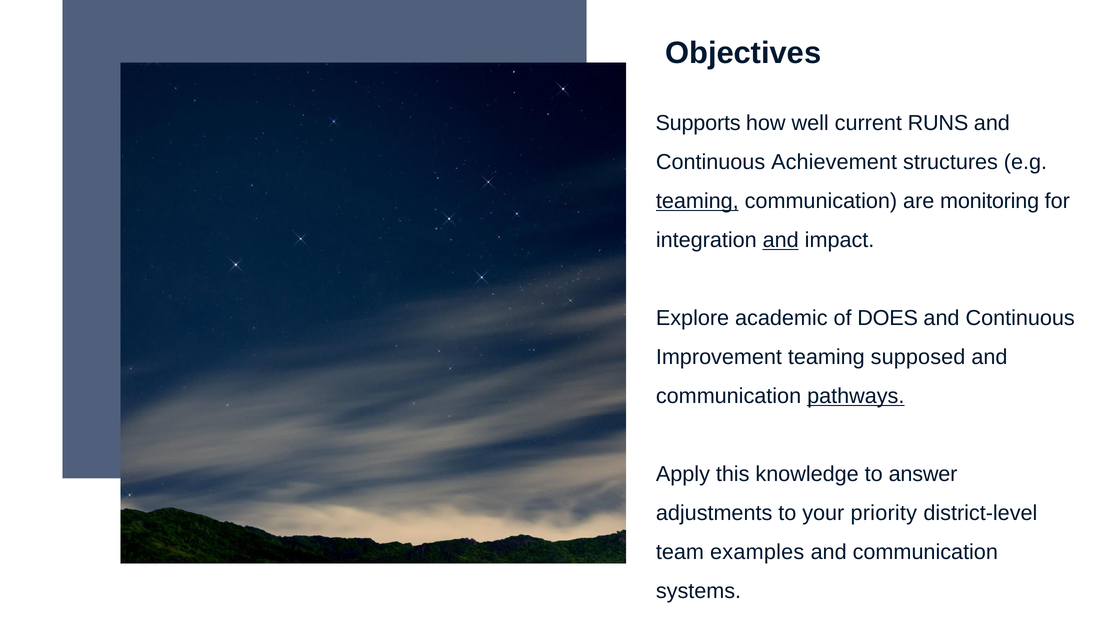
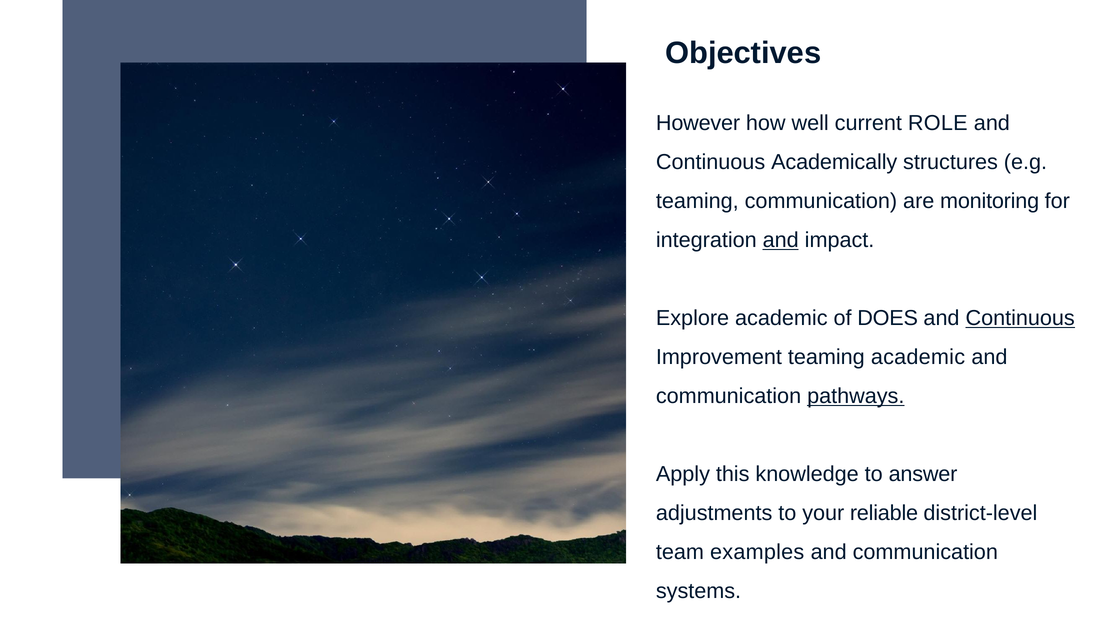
Supports: Supports -> However (698, 123)
RUNS: RUNS -> ROLE (938, 123)
Achievement: Achievement -> Academically (834, 162)
teaming underline: present -> none (697, 201)
Continuous underline: none -> present (1020, 318)
teaming supposed: supposed -> academic (918, 357)
priority: priority -> reliable (884, 513)
